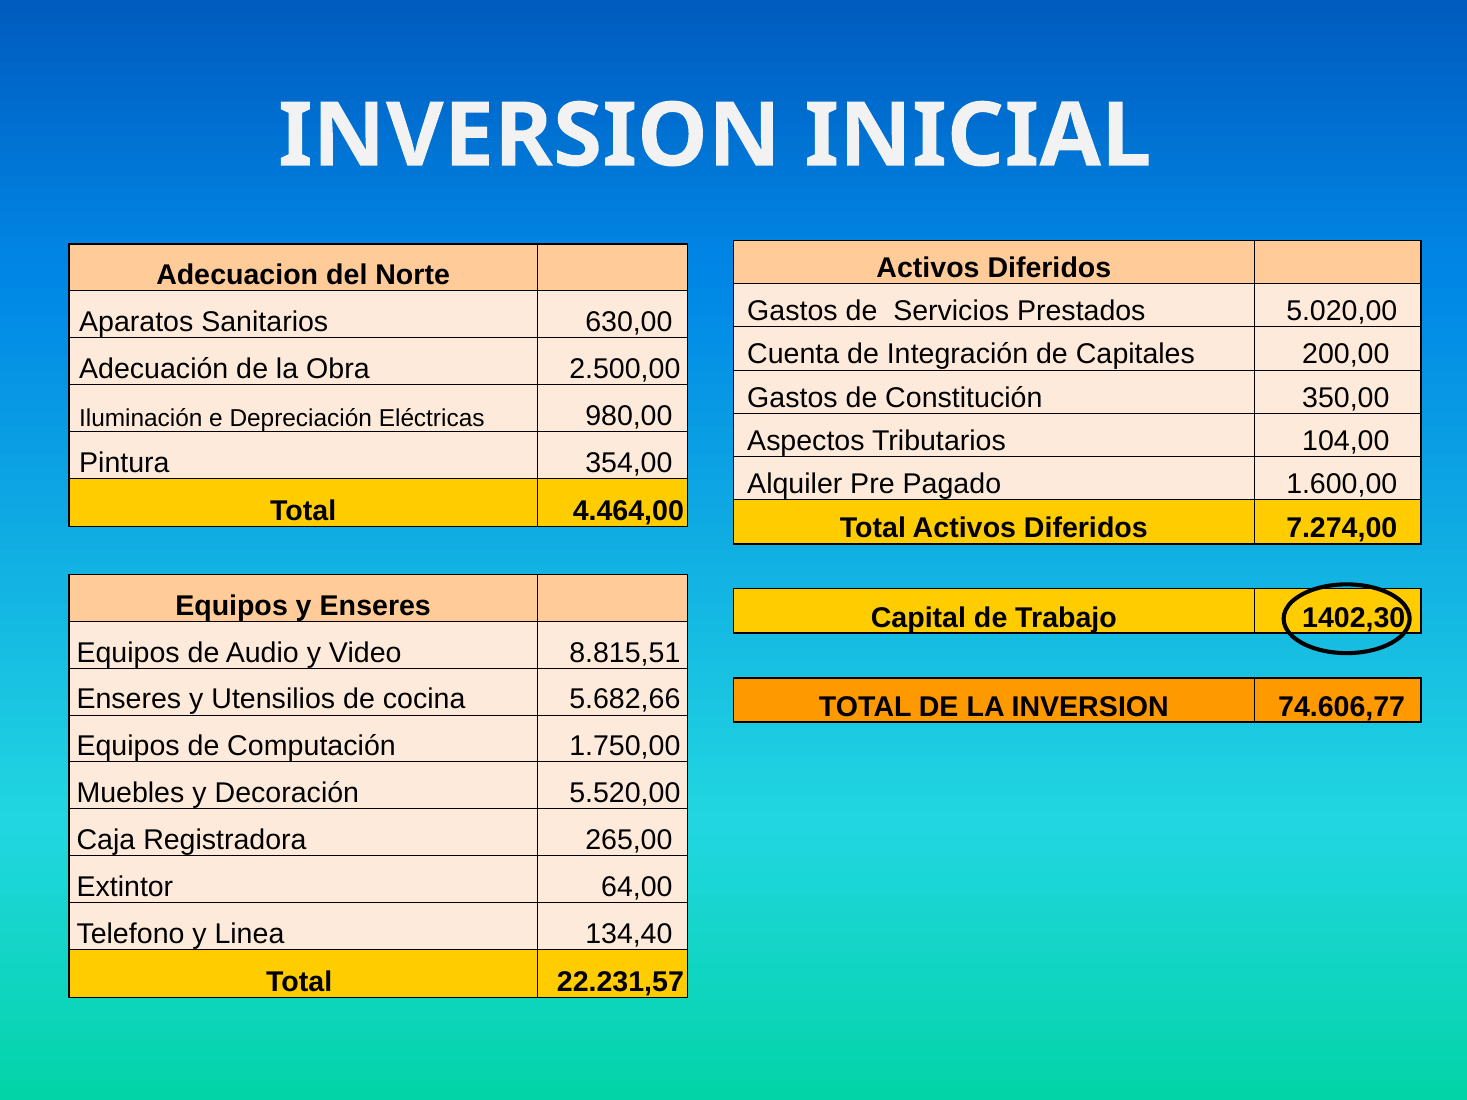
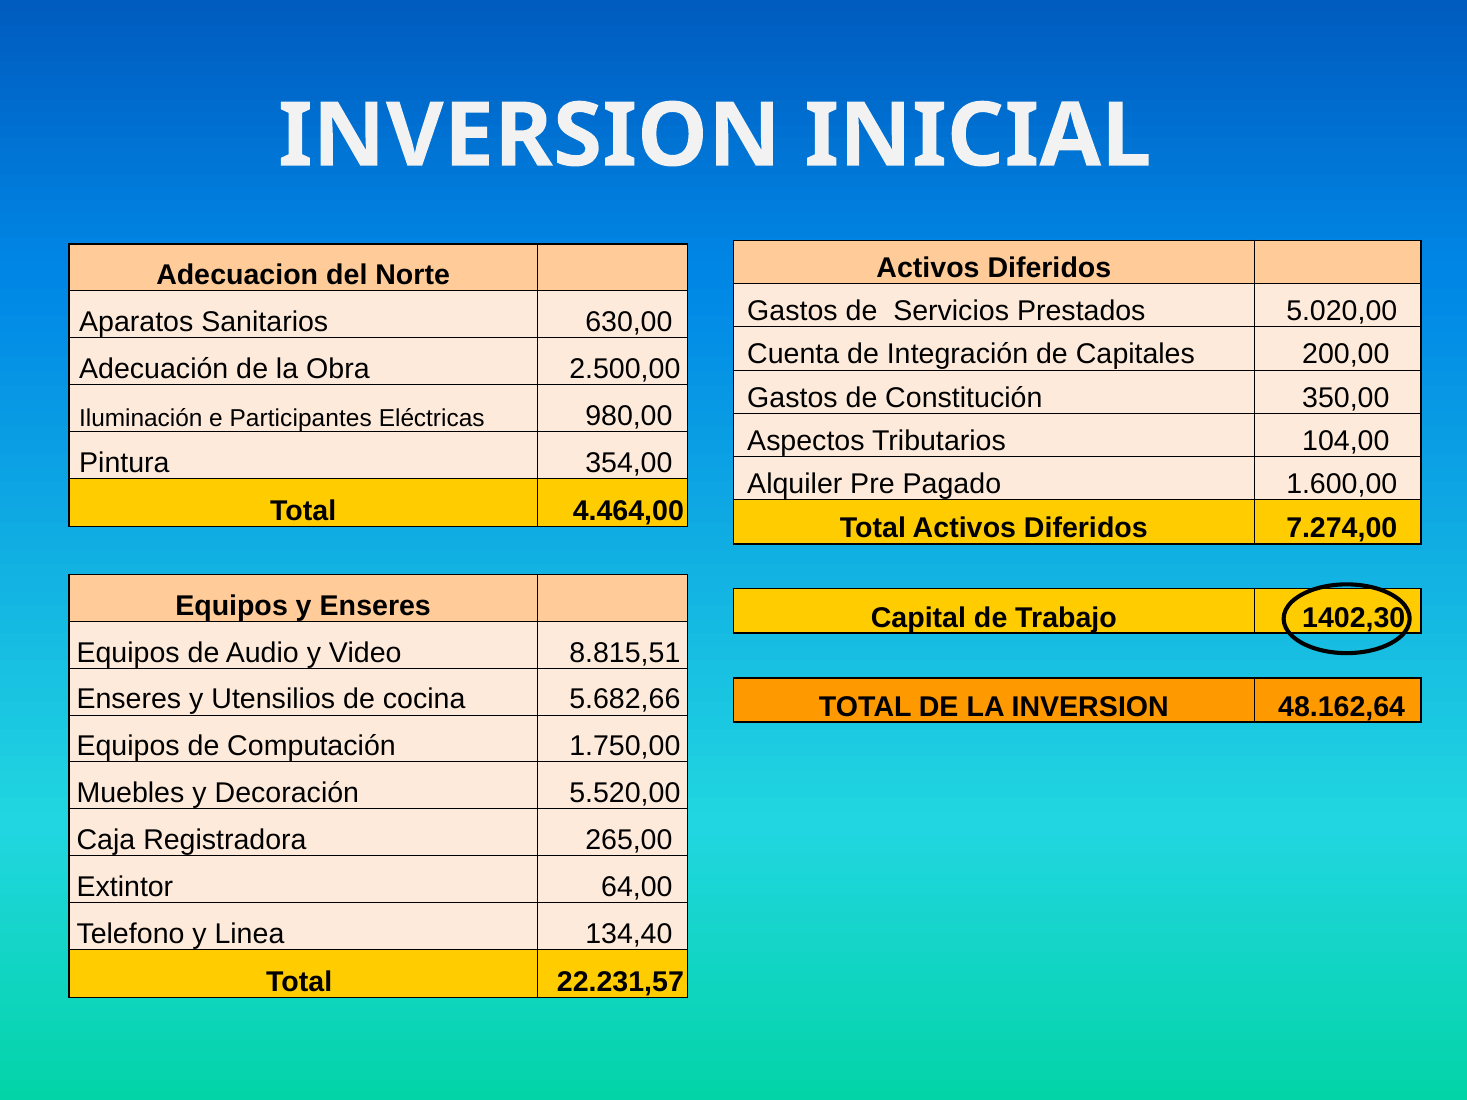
Depreciación: Depreciación -> Participantes (301, 418)
74.606,77: 74.606,77 -> 48.162,64 (1342, 707)
